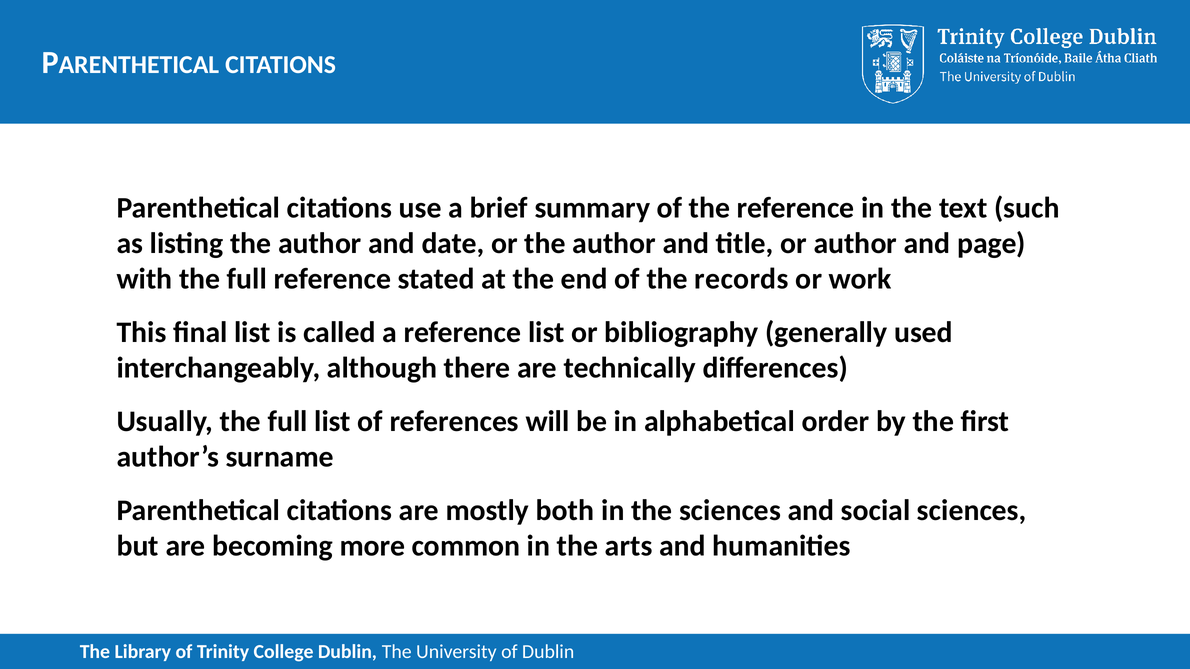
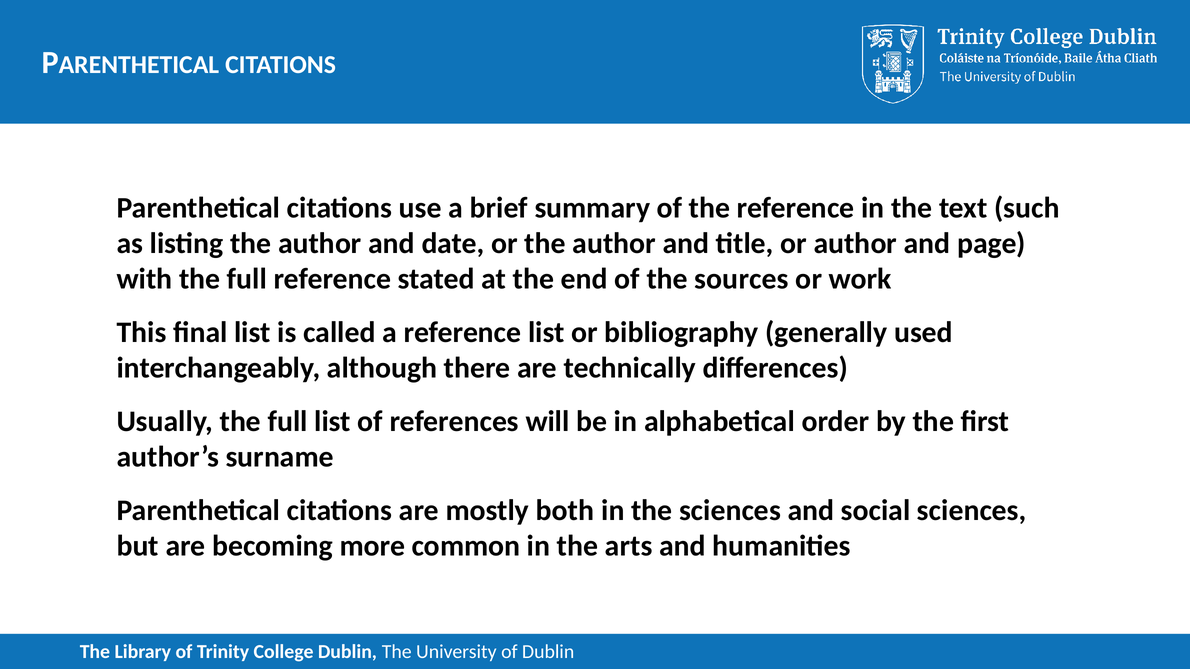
records: records -> sources (742, 279)
